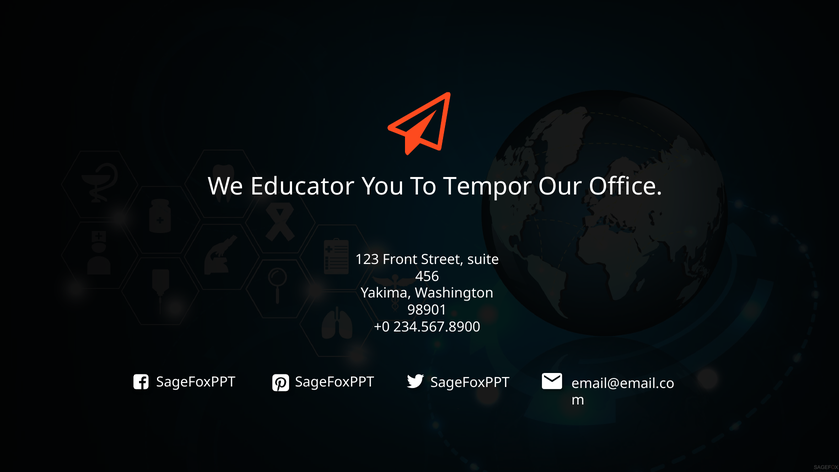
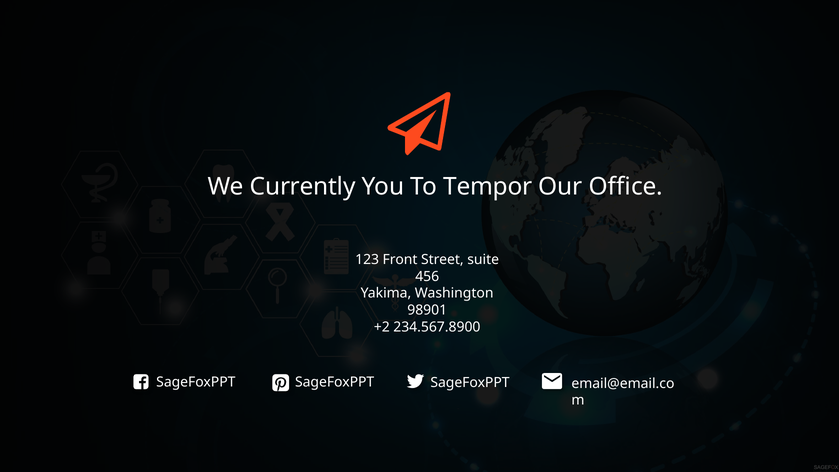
Educator: Educator -> Currently (303, 186)
+0: +0 -> +2 (382, 327)
